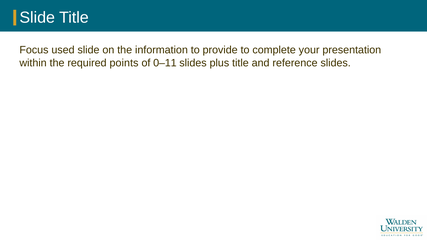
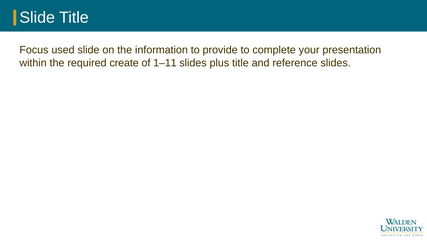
points: points -> create (124, 63)
0–11: 0–11 -> 1–11 (165, 63)
